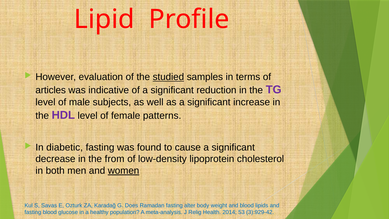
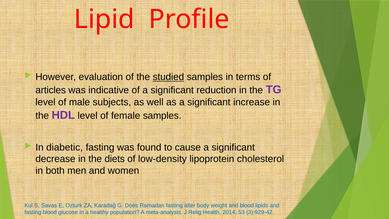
female patterns: patterns -> samples (162, 115)
from: from -> diets (115, 159)
women underline: present -> none (124, 171)
